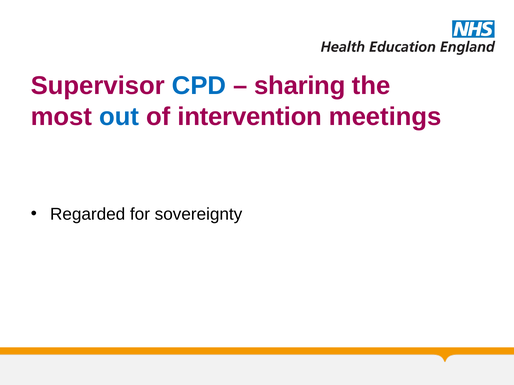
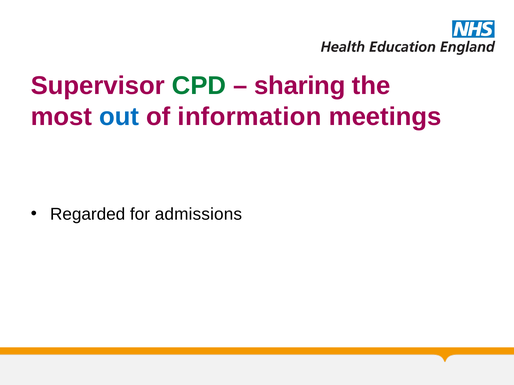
CPD colour: blue -> green (199, 86)
intervention: intervention -> information (250, 117)
sovereignty: sovereignty -> admissions (198, 214)
